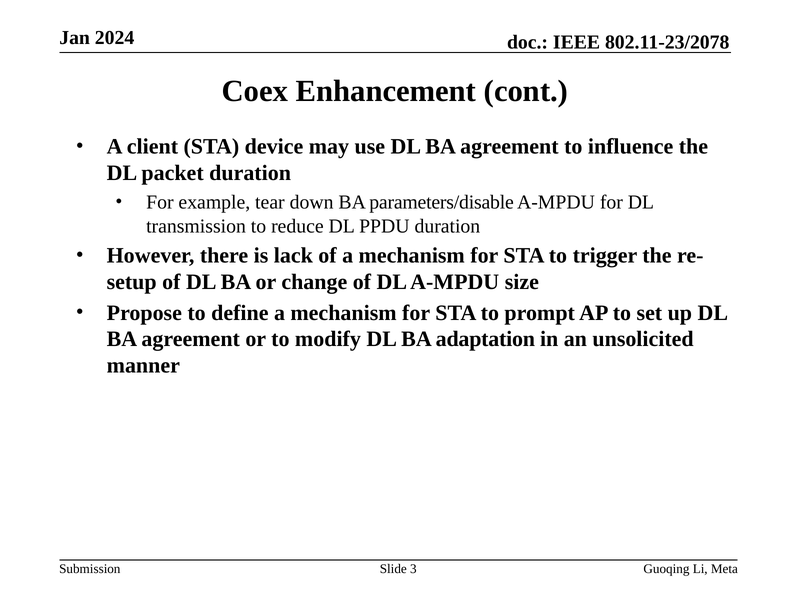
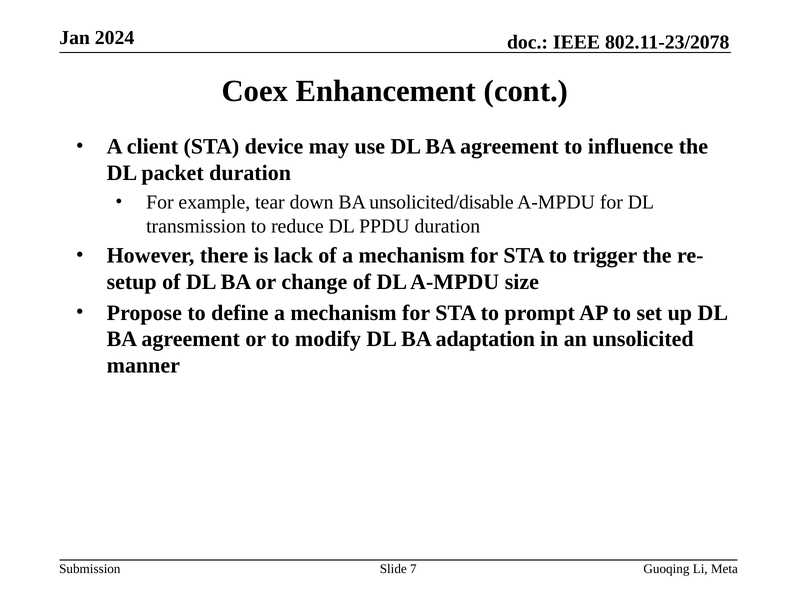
parameters/disable: parameters/disable -> unsolicited/disable (442, 202)
3: 3 -> 7 (413, 568)
